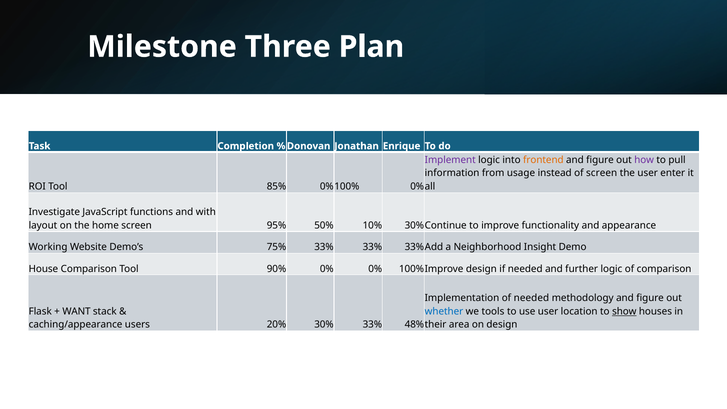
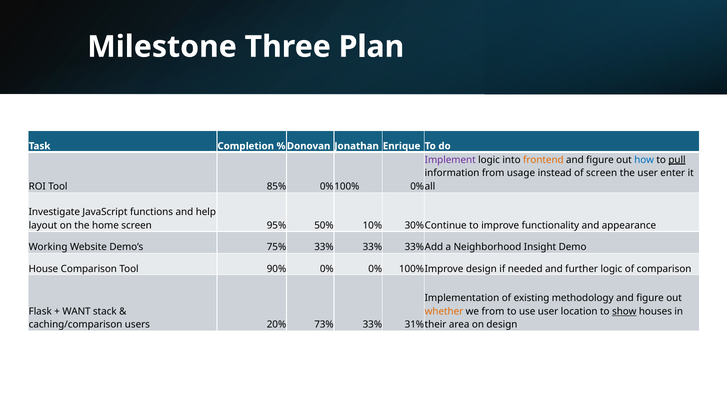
how colour: purple -> blue (644, 160)
pull underline: none -> present (677, 160)
with: with -> help (206, 212)
of needed: needed -> existing (532, 298)
whether colour: blue -> orange (444, 311)
we tools: tools -> from (493, 311)
caching/appearance: caching/appearance -> caching/comparison (76, 325)
30%: 30% -> 73% (324, 325)
48%: 48% -> 31% (414, 325)
